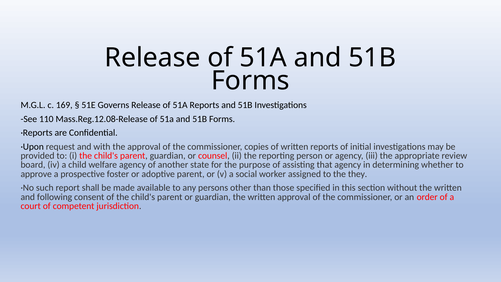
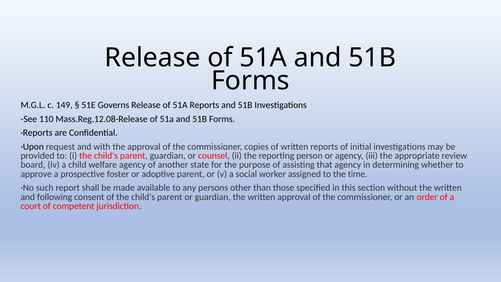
169: 169 -> 149 (64, 105)
they: they -> time (358, 174)
